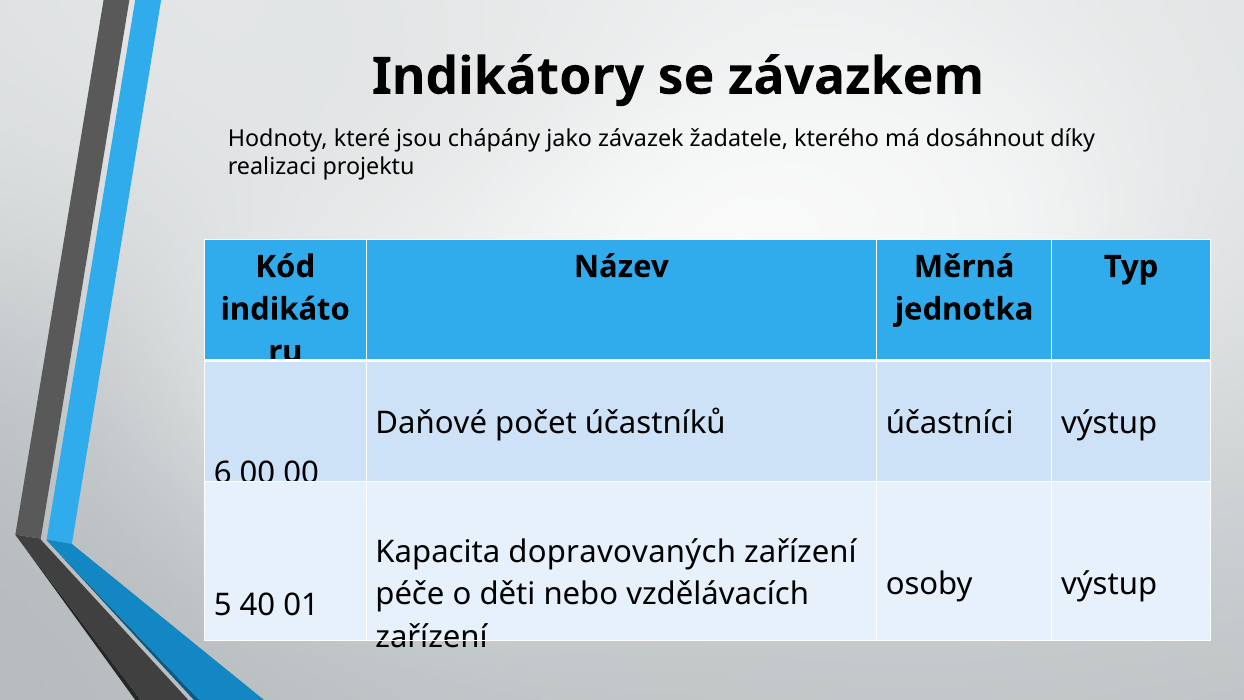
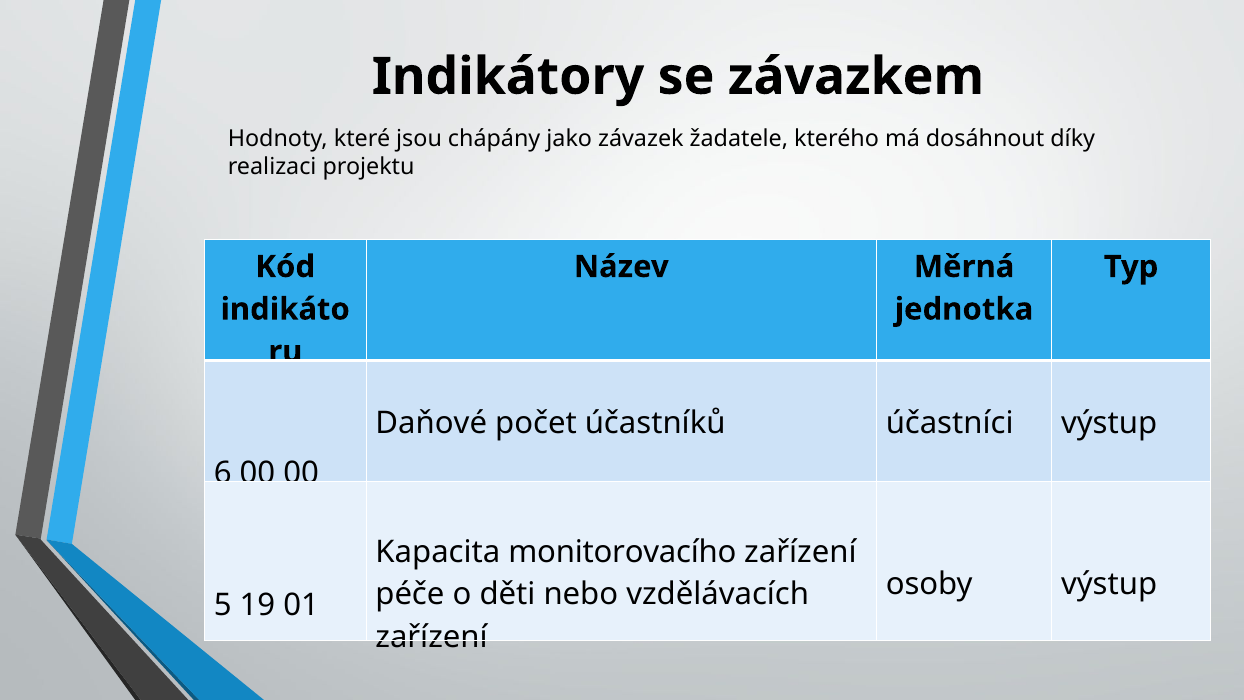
dopravovaných: dopravovaných -> monitorovacího (622, 552)
40: 40 -> 19 (257, 605)
